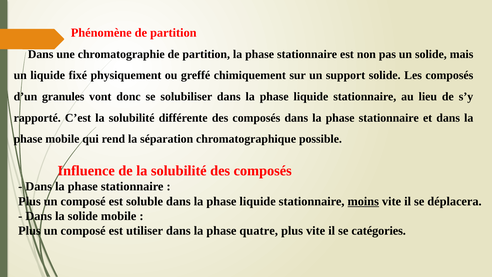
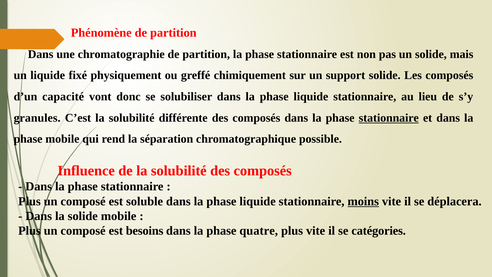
granules: granules -> capacité (63, 97)
rapporté: rapporté -> granules (37, 118)
stationnaire underline: none -> present (389, 118)
utiliser: utiliser -> besoins (145, 231)
